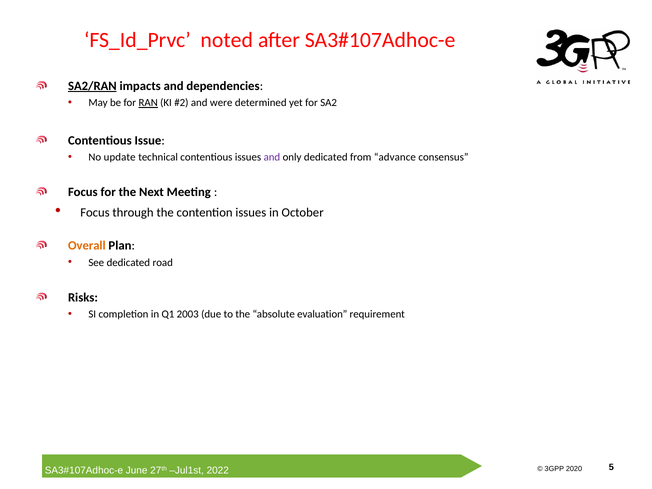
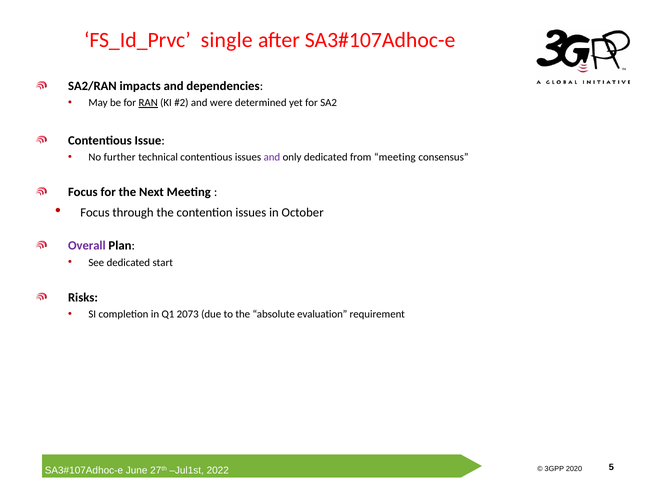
noted: noted -> single (227, 40)
SA2/RAN underline: present -> none (92, 86)
update: update -> further (120, 157)
from advance: advance -> meeting (395, 157)
Overall colour: orange -> purple (87, 246)
road: road -> start (163, 262)
2003: 2003 -> 2073 (188, 314)
